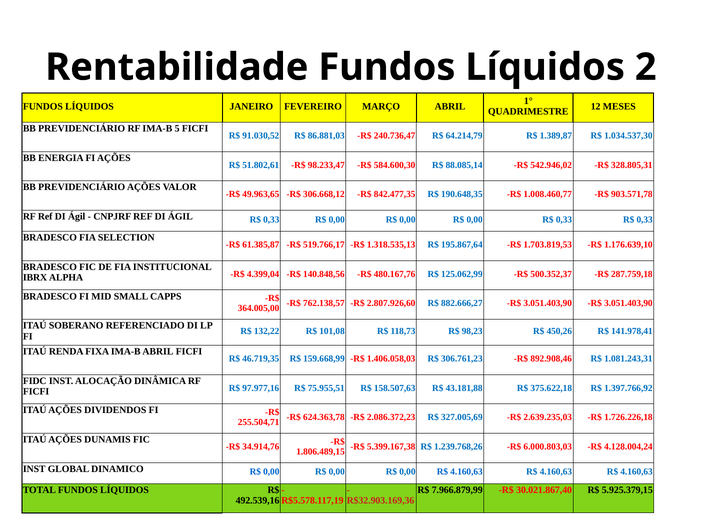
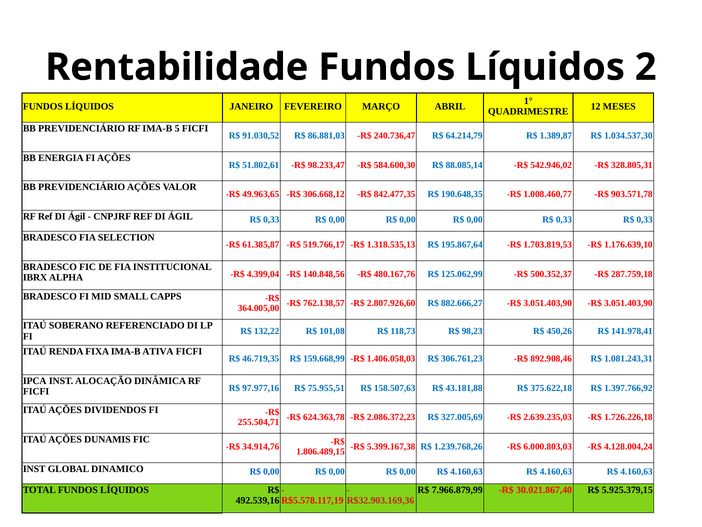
IMA-B ABRIL: ABRIL -> ATIVA (158, 351)
FIDC: FIDC -> IPCA (35, 381)
